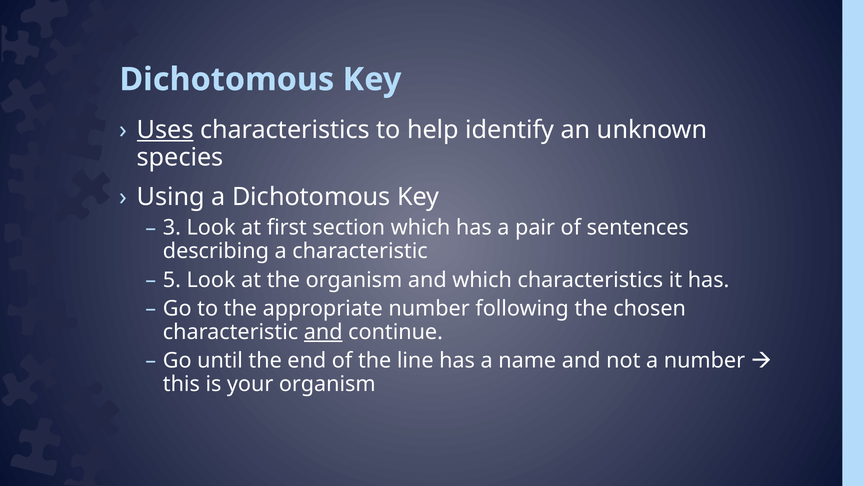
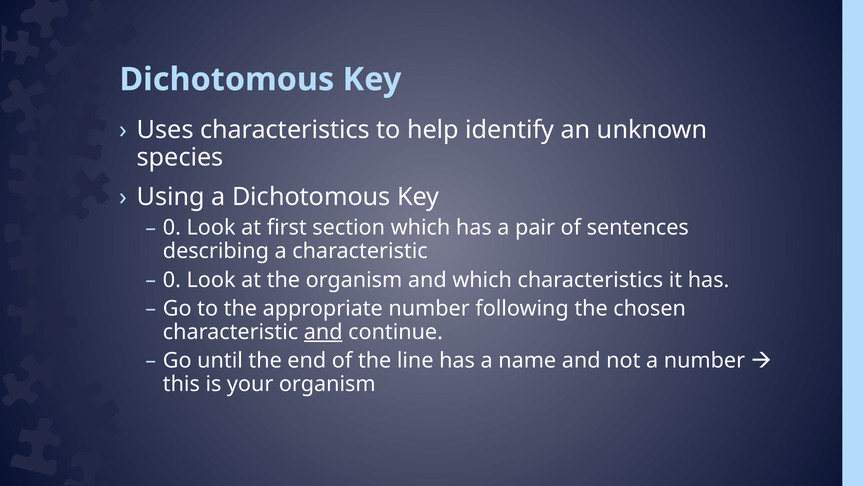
Uses underline: present -> none (165, 130)
3: 3 -> 0 (172, 228)
5: 5 -> 0 (172, 280)
